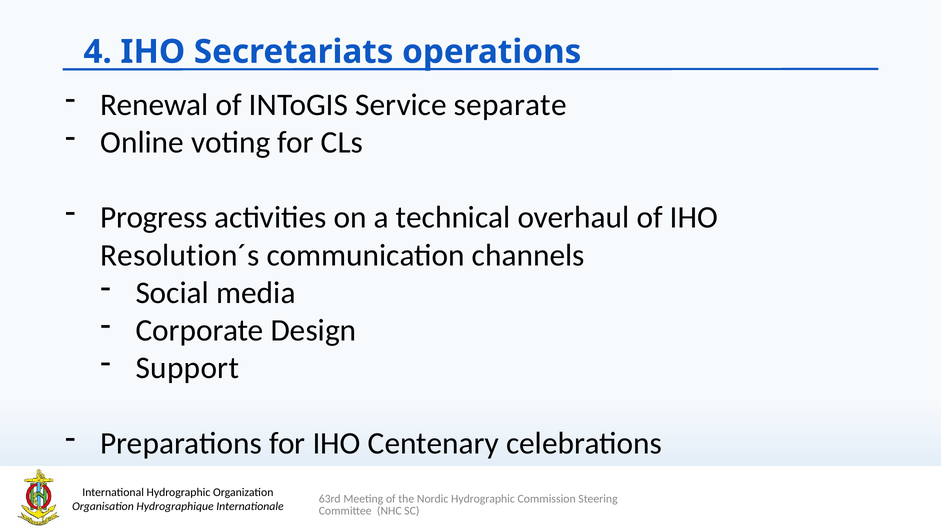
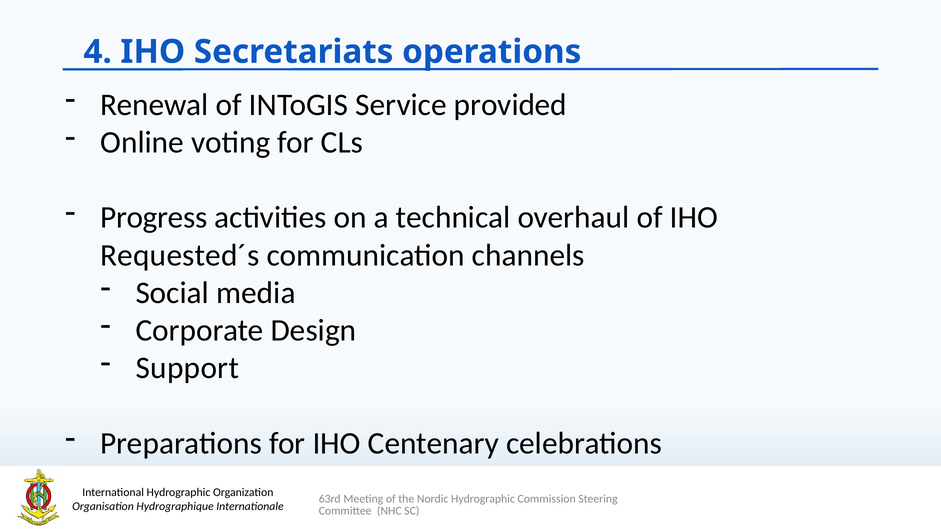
separate: separate -> provided (510, 105)
Resolution´s: Resolution´s -> Requested´s (180, 255)
